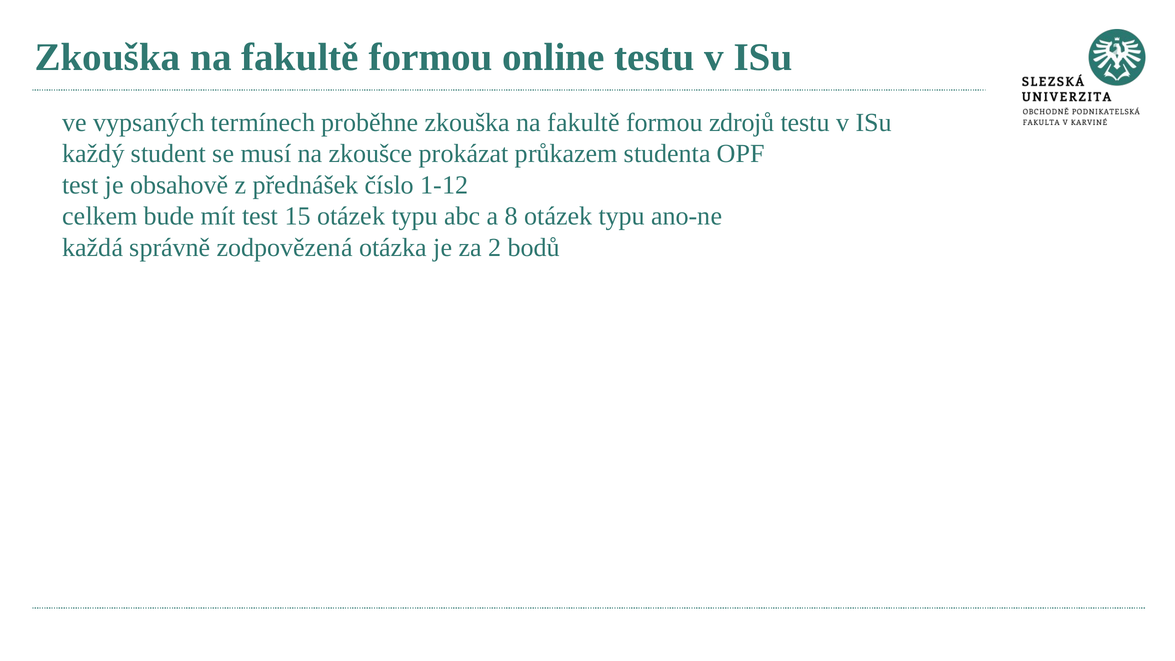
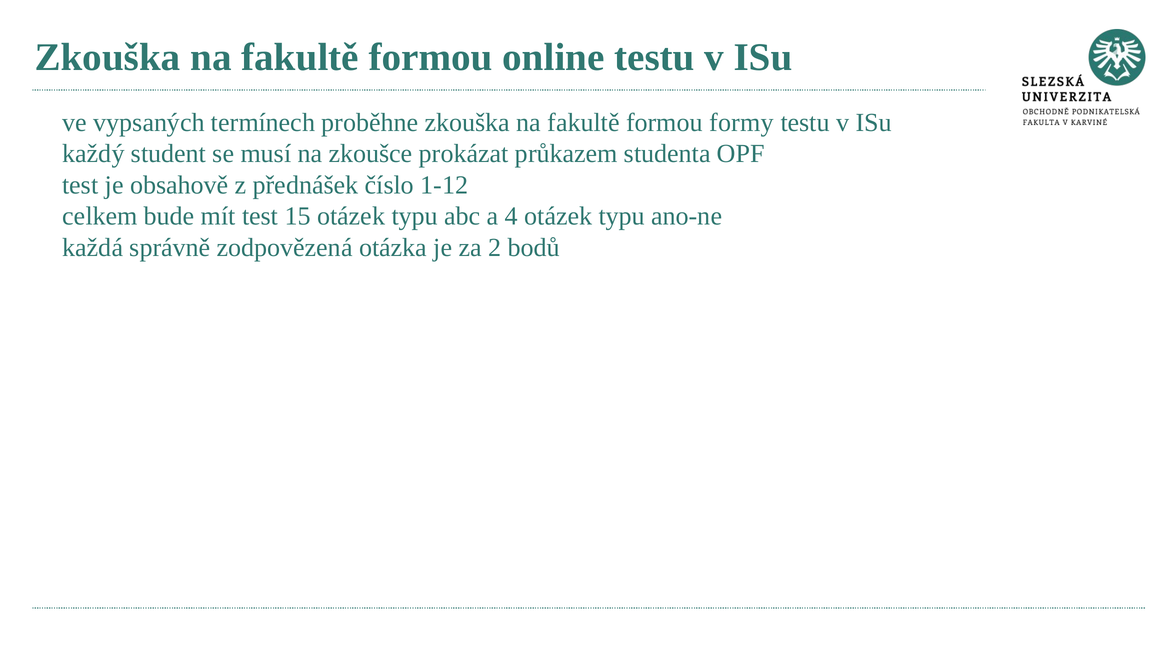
zdrojů: zdrojů -> formy (742, 122)
8: 8 -> 4 (511, 216)
